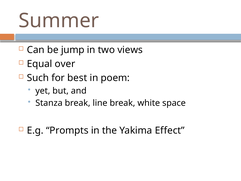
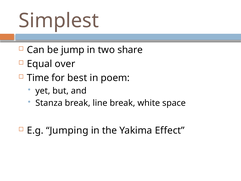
Summer: Summer -> Simplest (59, 21)
views: views -> share (130, 50)
Such: Such -> Time (38, 78)
Prompts: Prompts -> Jumping (67, 130)
